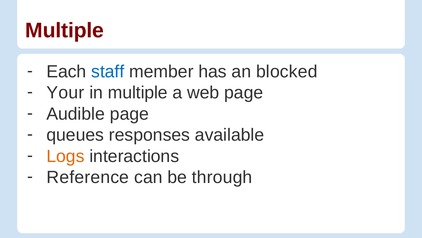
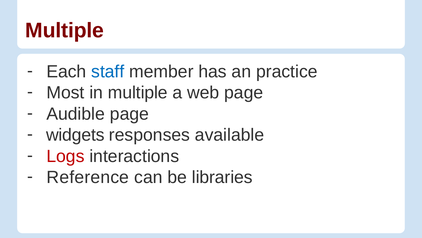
blocked: blocked -> practice (287, 71)
Your: Your -> Most (65, 92)
queues: queues -> widgets (75, 135)
Logs colour: orange -> red (65, 156)
through: through -> libraries (222, 177)
